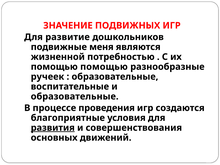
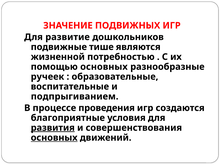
меня: меня -> тише (101, 47)
помощью помощью: помощью -> основных (104, 67)
образовательные: образовательные -> подпрыгиванием (75, 96)
основных underline: none -> present (54, 138)
